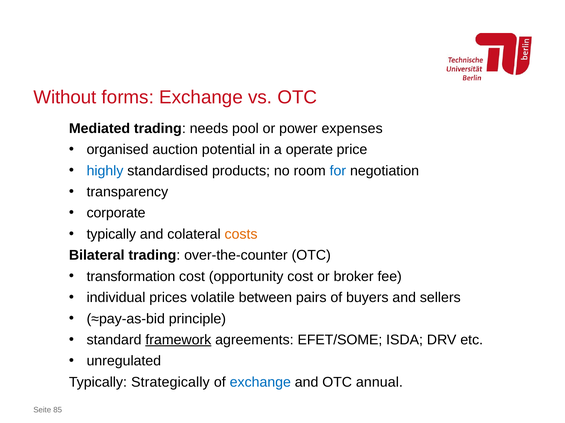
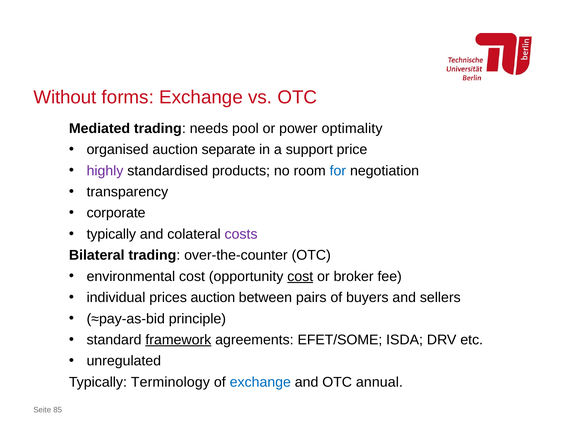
expenses: expenses -> optimality (352, 129)
potential: potential -> separate (229, 150)
operate: operate -> support (309, 150)
highly colour: blue -> purple (105, 171)
costs colour: orange -> purple (241, 235)
transformation: transformation -> environmental (131, 277)
cost underline: none -> present (300, 277)
prices volatile: volatile -> auction (213, 298)
Strategically: Strategically -> Terminology (170, 383)
